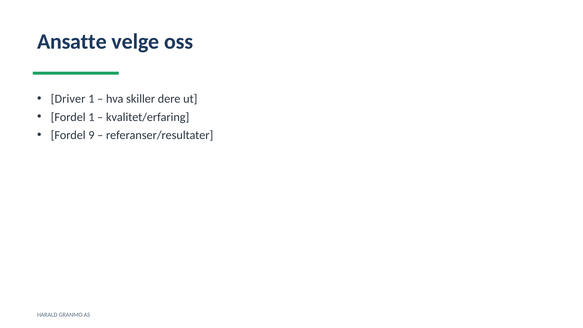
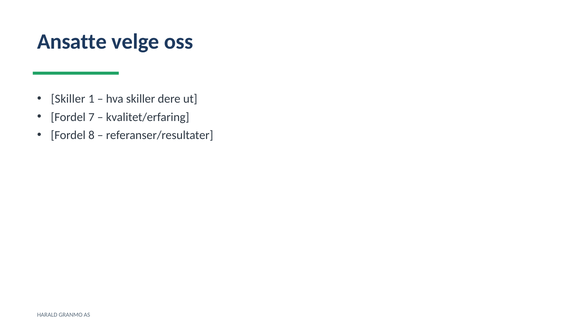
Driver: Driver -> Skiller (68, 99)
Fordel 1: 1 -> 7 (91, 117)
9: 9 -> 8 (91, 135)
